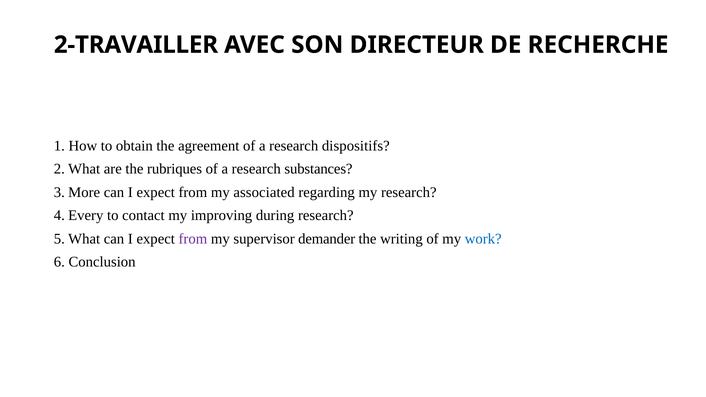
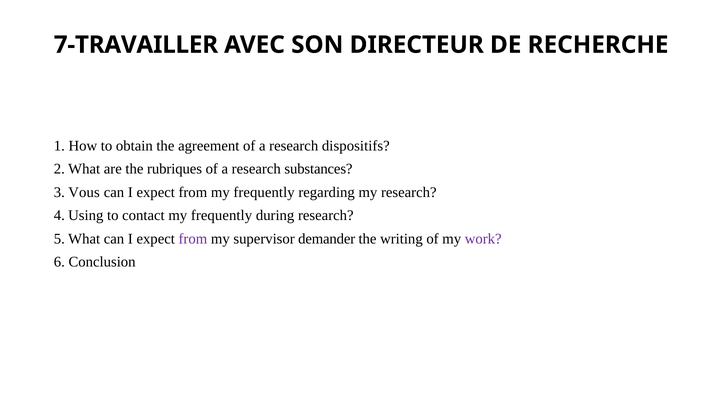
2-TRAVAILLER: 2-TRAVAILLER -> 7-TRAVAILLER (136, 45)
More: More -> Vous (84, 192)
from my associated: associated -> frequently (264, 192)
Every: Every -> Using (86, 216)
contact my improving: improving -> frequently (222, 216)
work colour: blue -> purple (483, 239)
